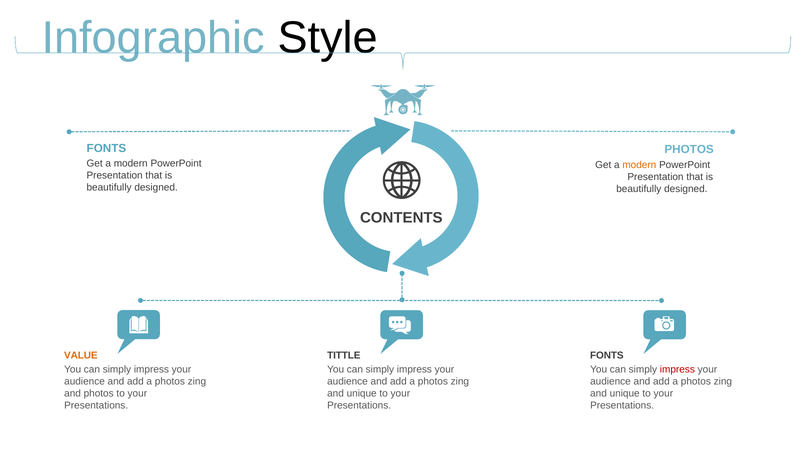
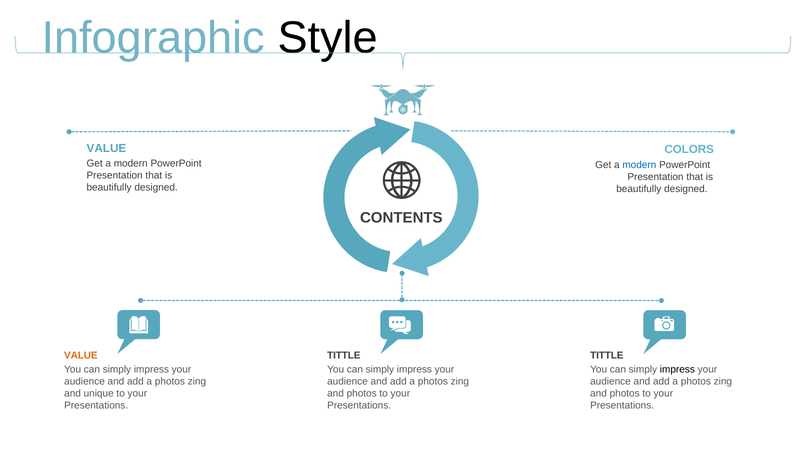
FONTS: FONTS -> VALUE (106, 148)
PHOTOS: PHOTOS -> COLORS (689, 149)
modern colour: orange -> blue (639, 165)
FONTS: FONTS -> TITTLE (607, 356)
impress colour: red -> black (677, 370)
and photos: photos -> unique (99, 393)
unique: unique -> photos (362, 394)
unique: unique -> photos (625, 394)
